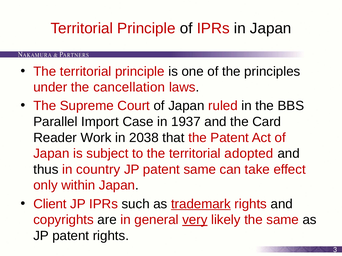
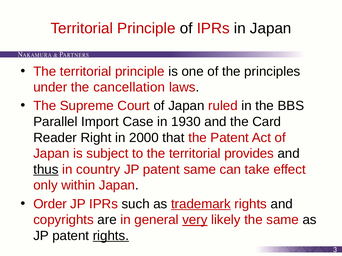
1937: 1937 -> 1930 (186, 122)
Work: Work -> Right (96, 138)
2038: 2038 -> 2000 (144, 138)
adopted: adopted -> provides (249, 154)
thus underline: none -> present (46, 170)
Client: Client -> Order (50, 204)
rights underline: none -> present (111, 236)
